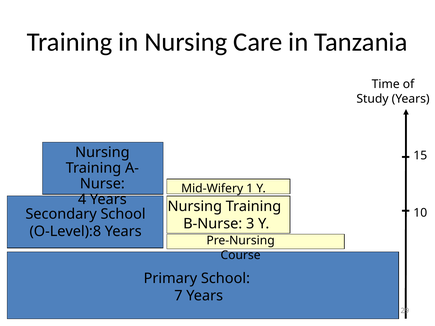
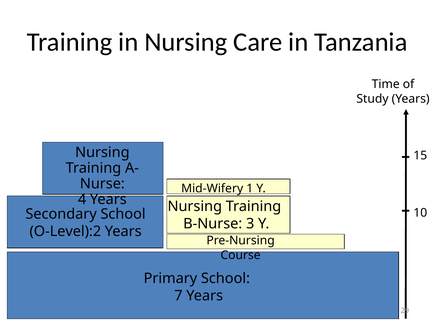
O-Level):8: O-Level):8 -> O-Level):2 (65, 232)
